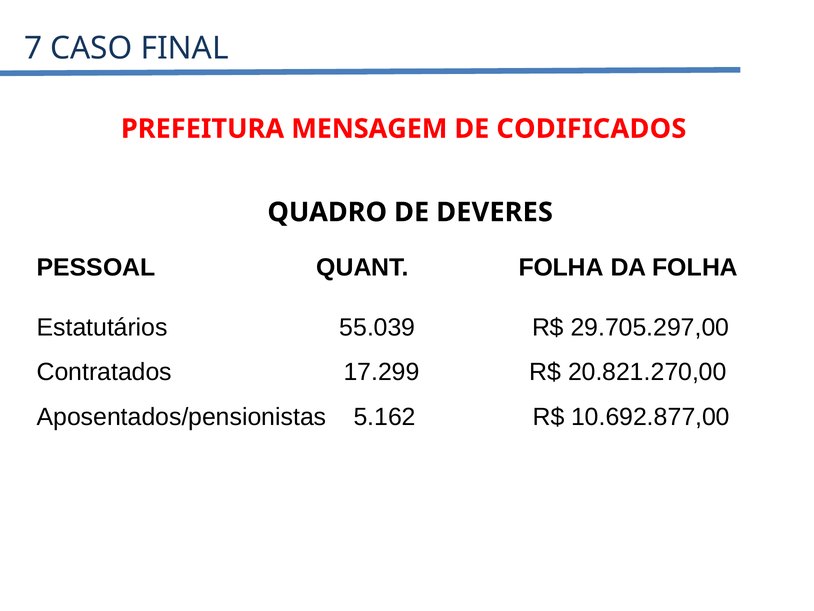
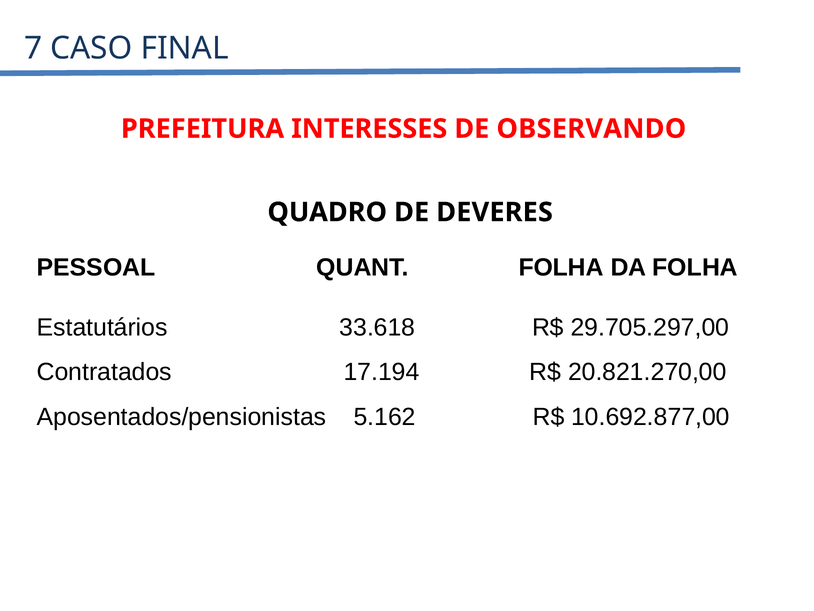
MENSAGEM: MENSAGEM -> INTERESSES (369, 129)
CODIFICADOS: CODIFICADOS -> OBSERVANDO (591, 129)
55.039: 55.039 -> 33.618 (377, 327)
17.299: 17.299 -> 17.194 (382, 372)
